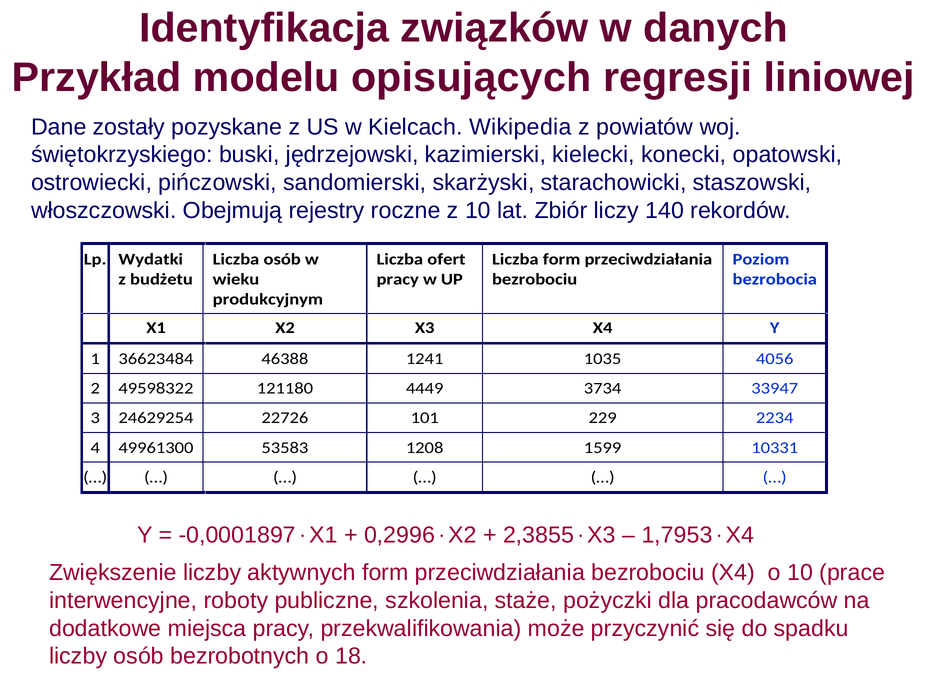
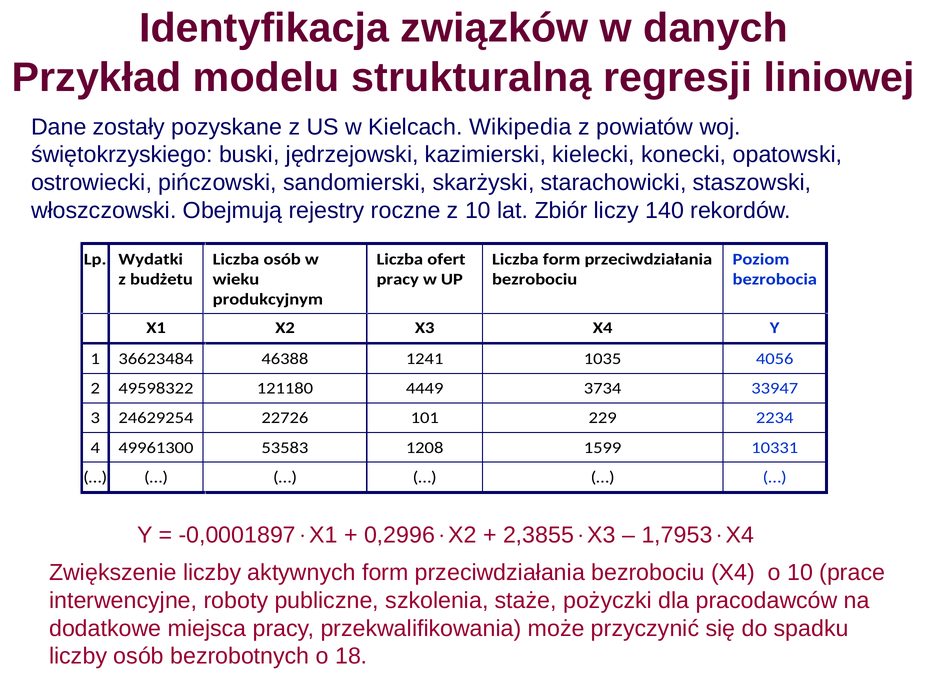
opisujących: opisujących -> strukturalną (471, 78)
